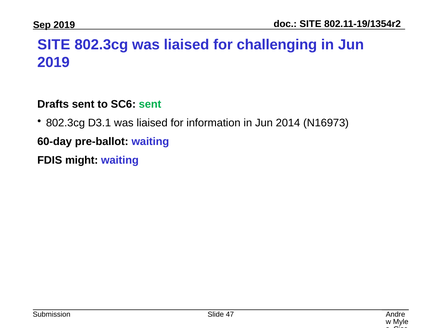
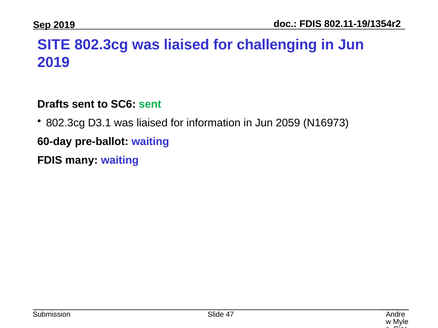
SITE: SITE -> FDIS (311, 24)
2014: 2014 -> 2059 (288, 123)
might: might -> many (82, 160)
